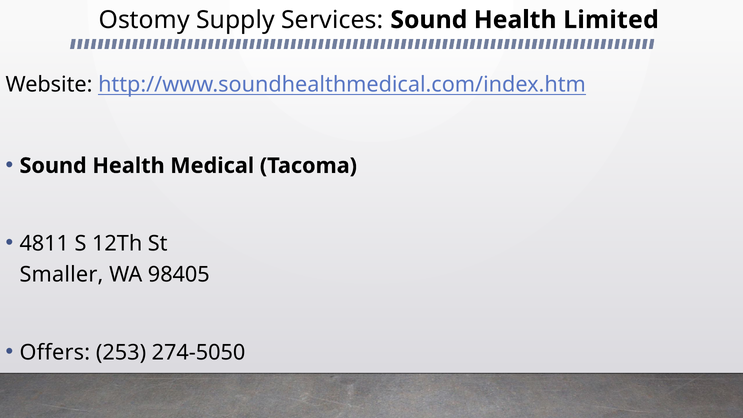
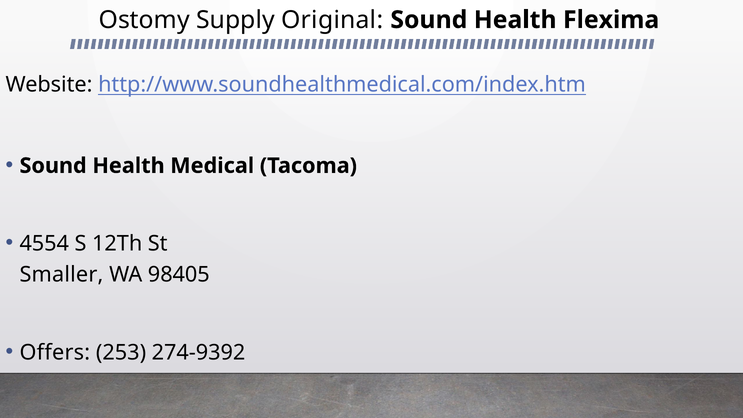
Services: Services -> Original (332, 20)
Limited: Limited -> Flexima (611, 20)
4811: 4811 -> 4554 (44, 243)
274-5050: 274-5050 -> 274-9392 (199, 352)
